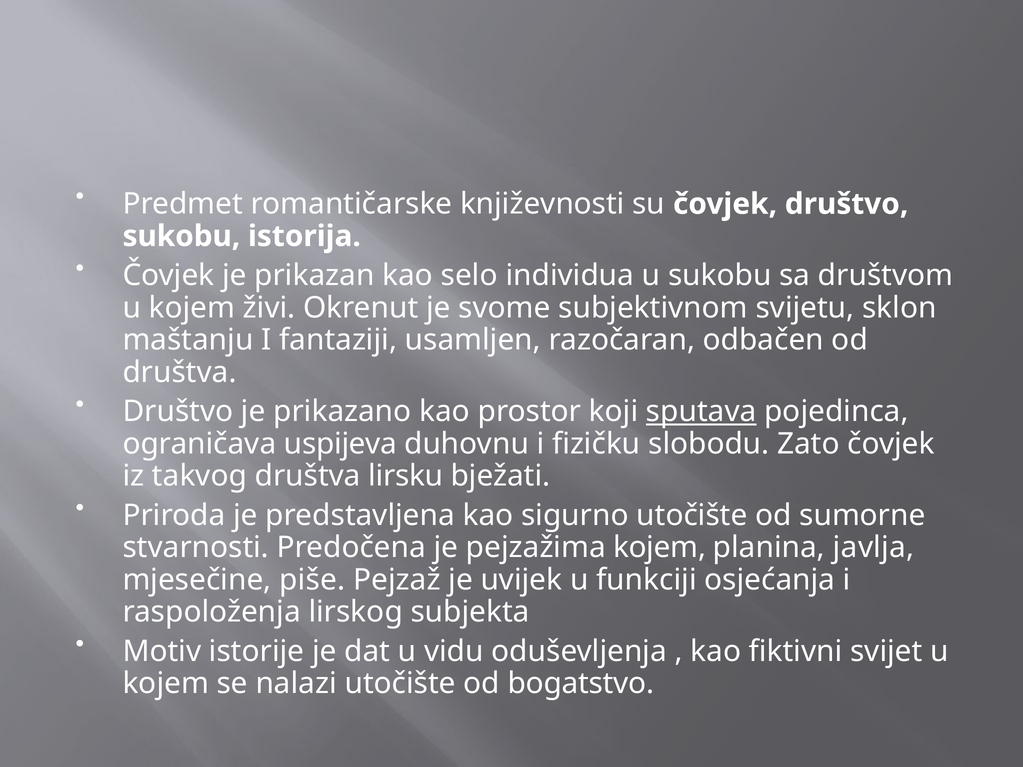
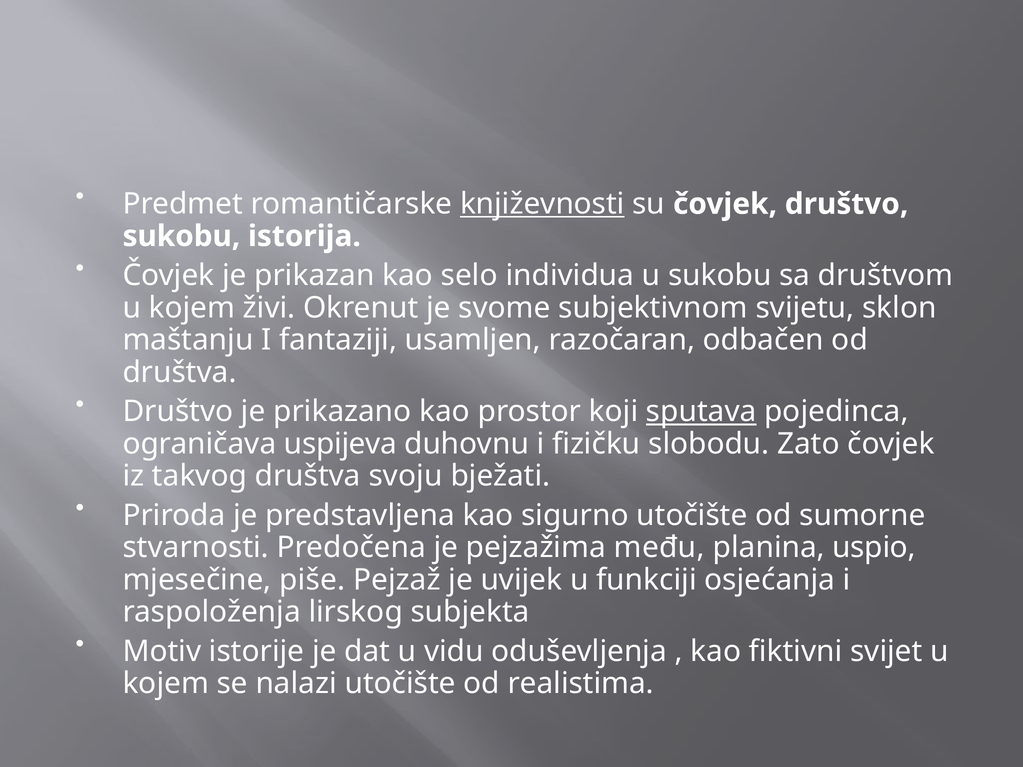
književnosti underline: none -> present (542, 204)
lirsku: lirsku -> svoju (406, 476)
pejzažima kojem: kojem -> među (659, 548)
javlja: javlja -> uspio (874, 548)
bogatstvo: bogatstvo -> realistima (581, 684)
